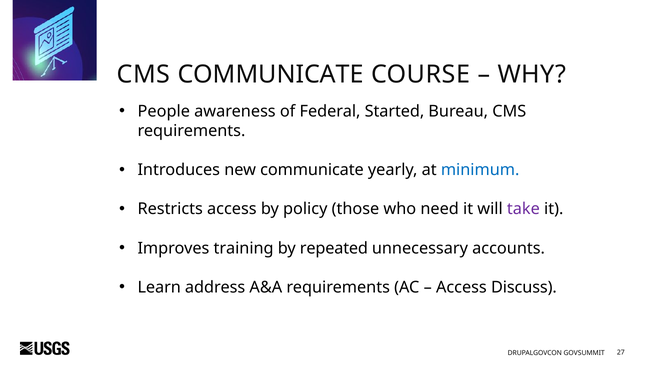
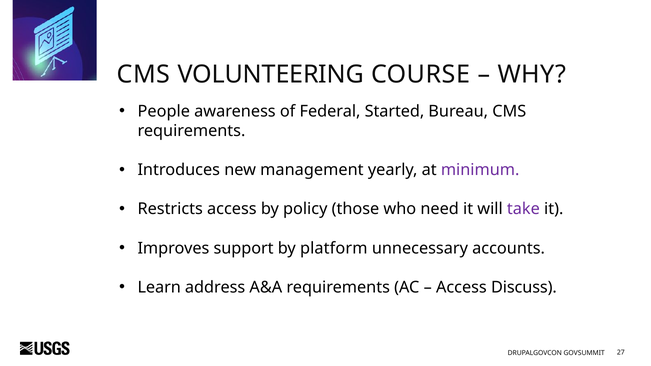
CMS COMMUNICATE: COMMUNICATE -> VOLUNTEERING (271, 74)
new communicate: communicate -> management (312, 170)
minimum colour: blue -> purple (480, 170)
training: training -> support (244, 248)
repeated: repeated -> platform (334, 248)
